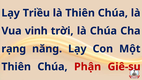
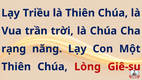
vinh: vinh -> trần (36, 31)
Phận: Phận -> Lòng (88, 67)
